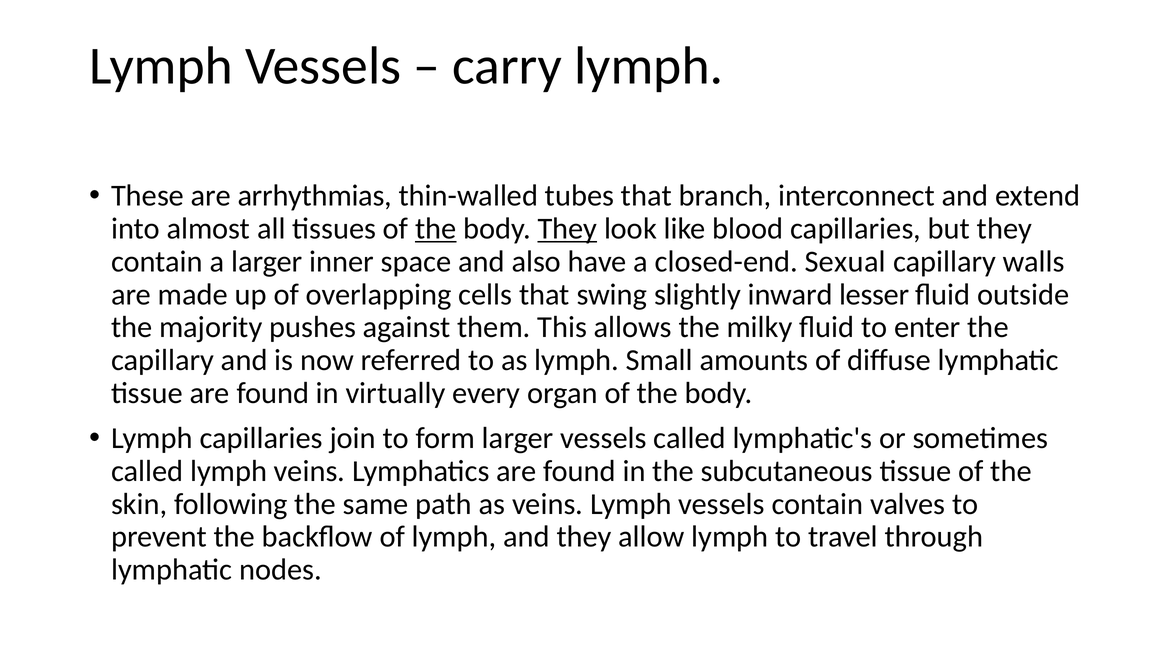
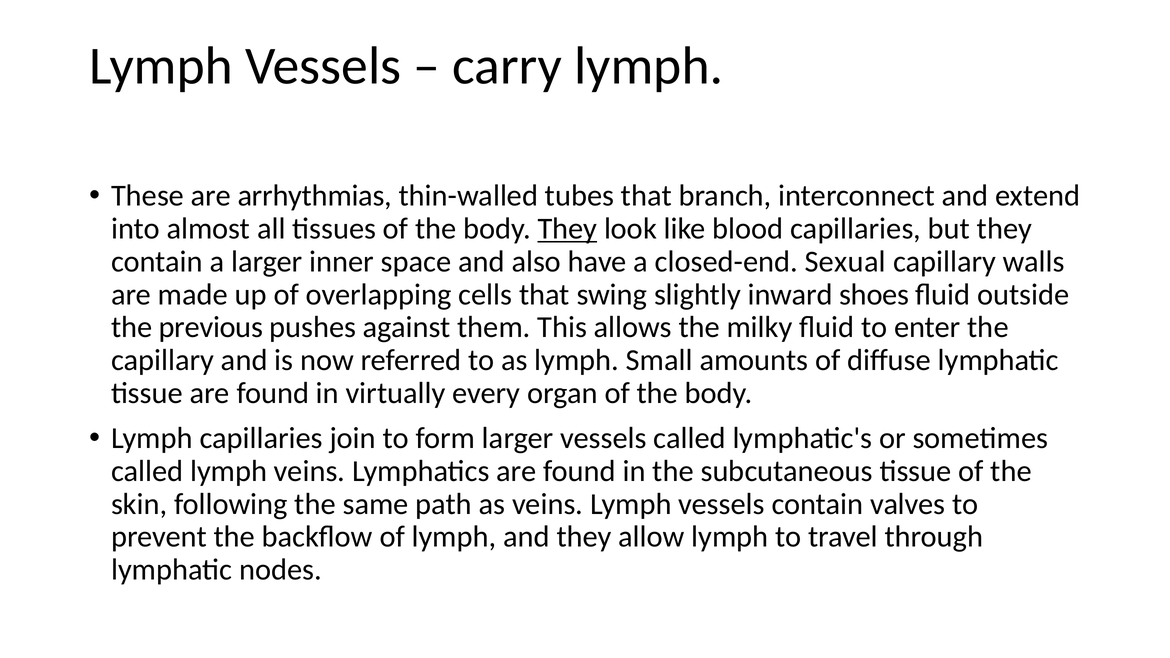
the underline: present -> none (436, 229)
lesser: lesser -> shoes (874, 295)
majority: majority -> previous (211, 327)
